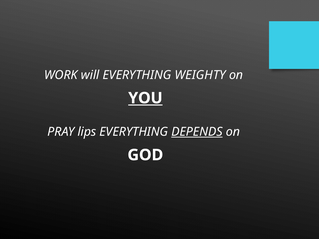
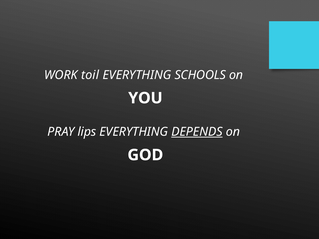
will: will -> toil (90, 75)
WEIGHTY: WEIGHTY -> SCHOOLS (200, 75)
YOU underline: present -> none (145, 98)
